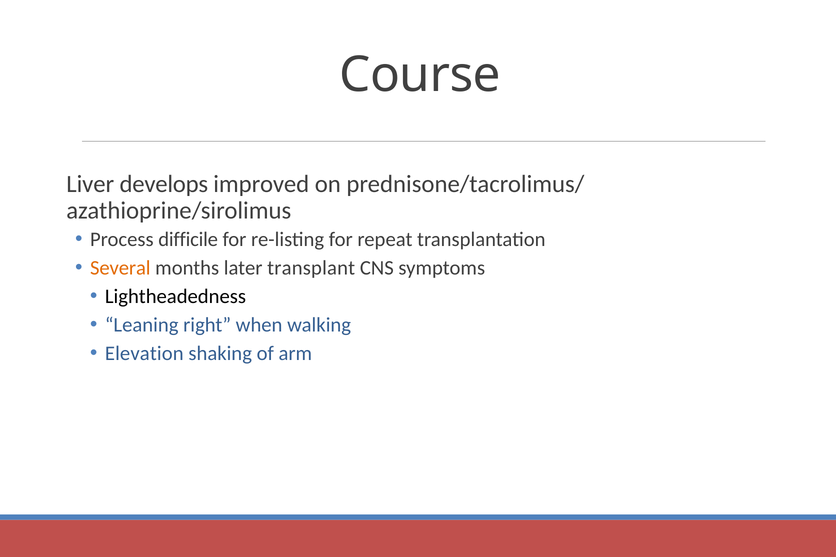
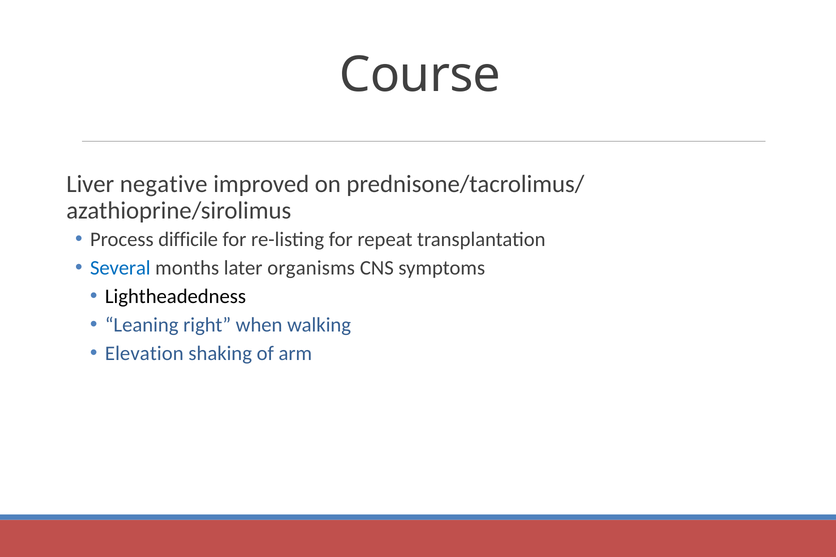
develops: develops -> negative (164, 184)
Several colour: orange -> blue (120, 268)
transplant: transplant -> organisms (311, 268)
